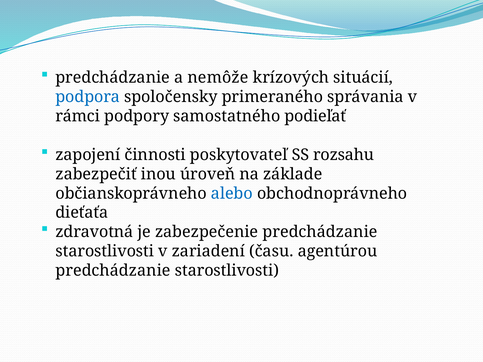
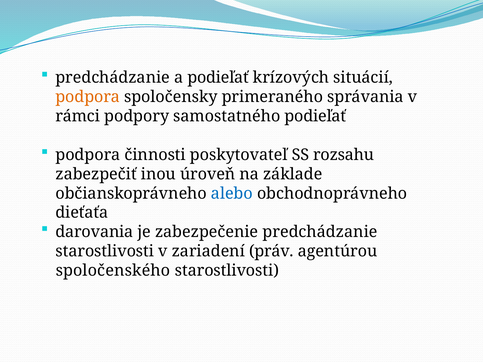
a nemôže: nemôže -> podieľať (218, 78)
podpora colour: blue -> orange (88, 97)
zapojení: zapojení -> podpora (88, 155)
zdravotná: zdravotná -> darovania (94, 232)
času: času -> práv (271, 251)
predchádzanie: predchádzanie -> spoločenského (113, 271)
